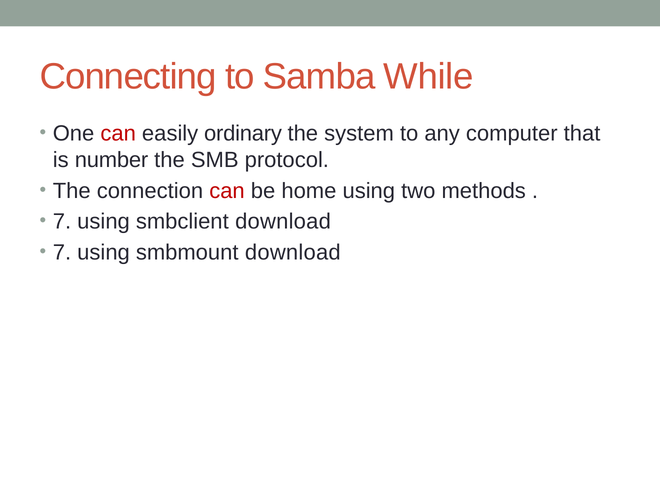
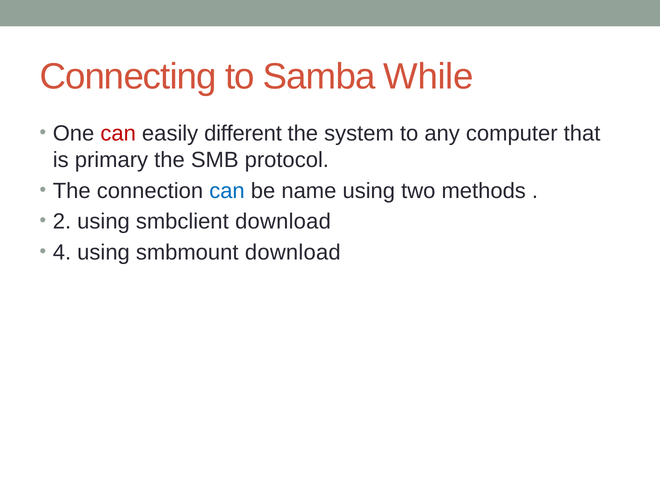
ordinary: ordinary -> different (243, 134)
number: number -> primary (111, 160)
can colour: red -> blue (227, 191)
home: home -> name (309, 191)
7: 7 -> 2 (62, 222)
7: 7 -> 4 (62, 252)
